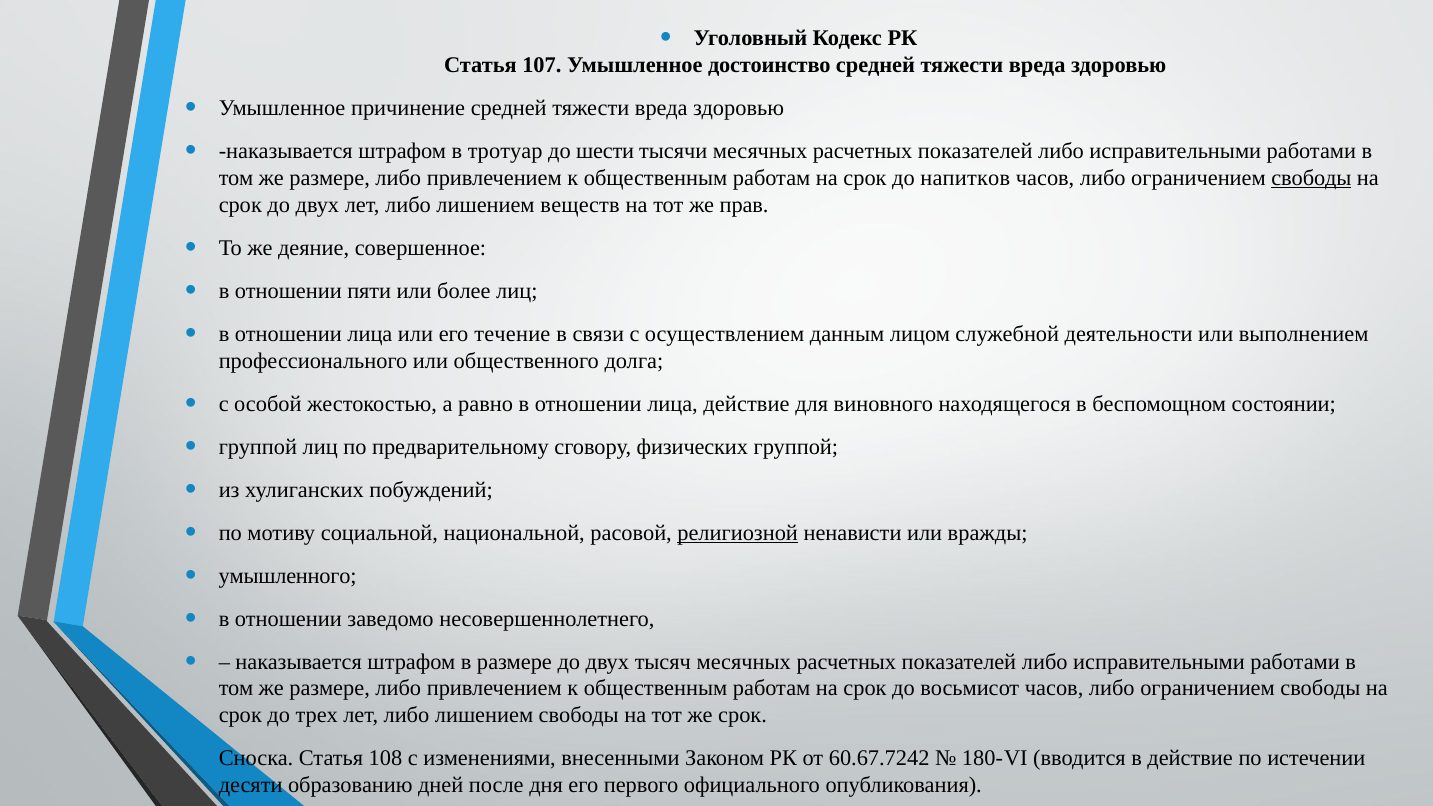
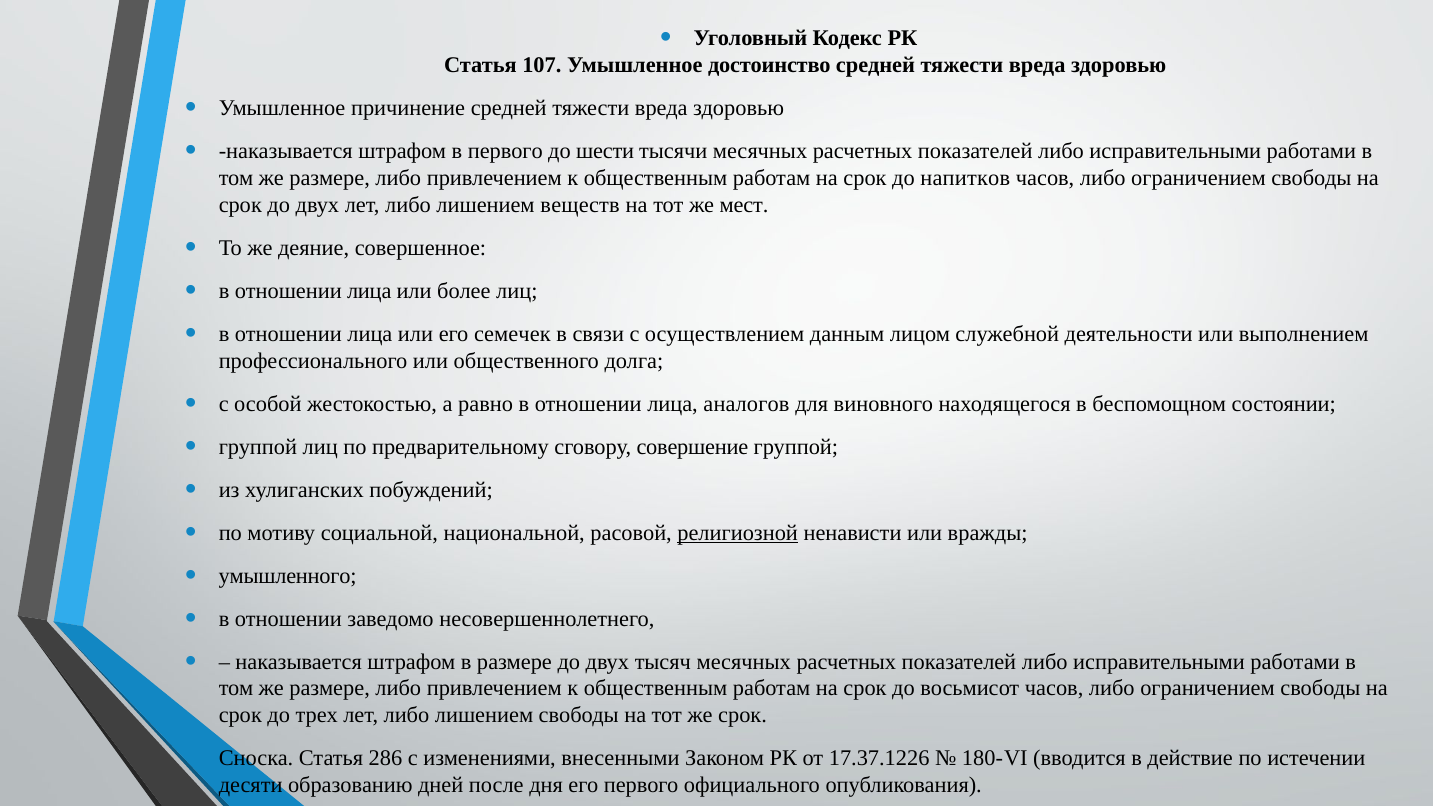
в тротуар: тротуар -> первого (505, 151)
свободы underline: present -> none (1311, 178)
прав: прав -> мест (744, 205)
пяти: пяти -> лица (369, 291)
течение: течение -> семечек (512, 334)
лица действие: действие -> аналогов (746, 404)
физических: физических -> совершение (692, 447)
108: 108 -> 286 (385, 758)
60.67.7242: 60.67.7242 -> 17.37.1226 (879, 758)
